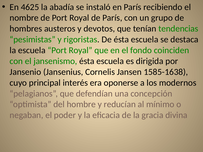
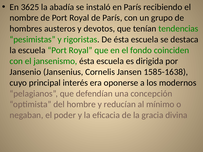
4625: 4625 -> 3625 (30, 7)
